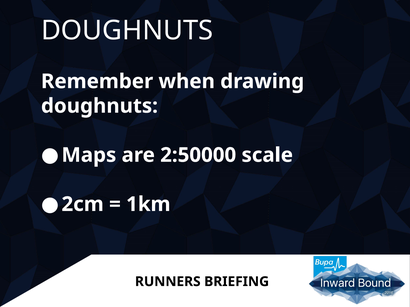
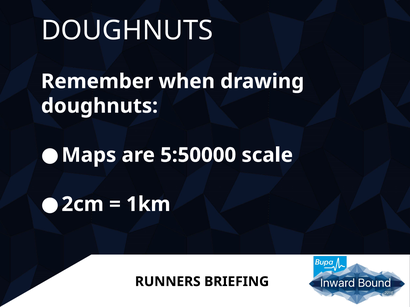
2:50000: 2:50000 -> 5:50000 (198, 155)
